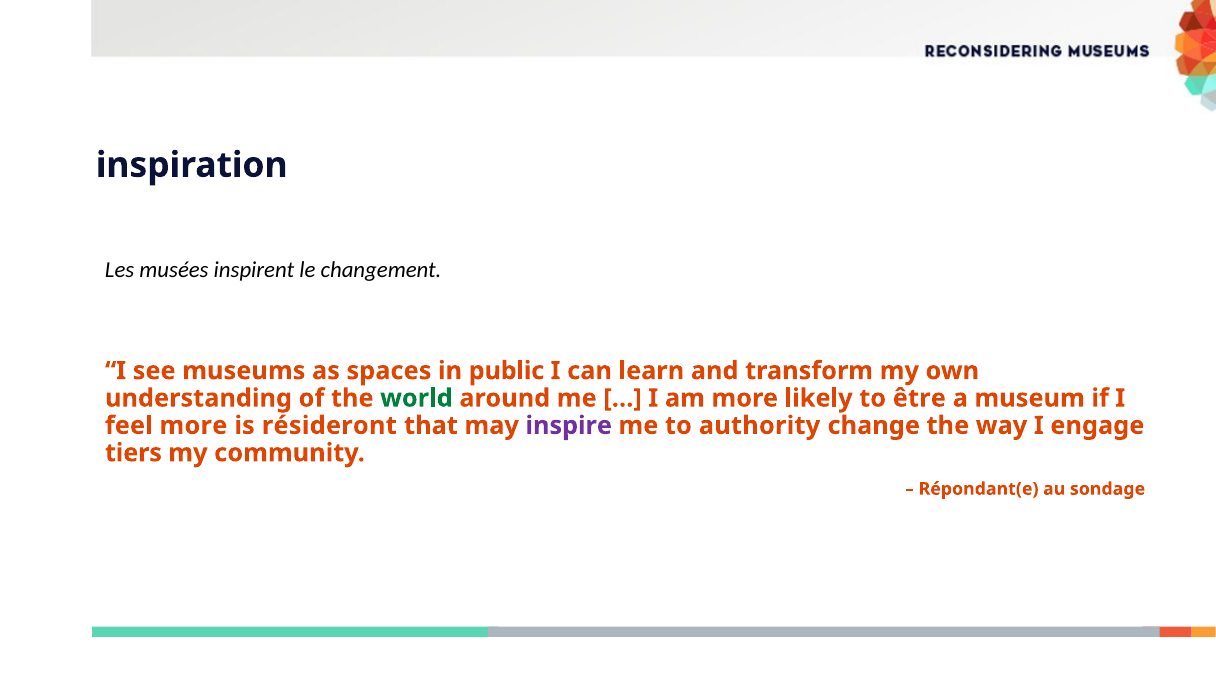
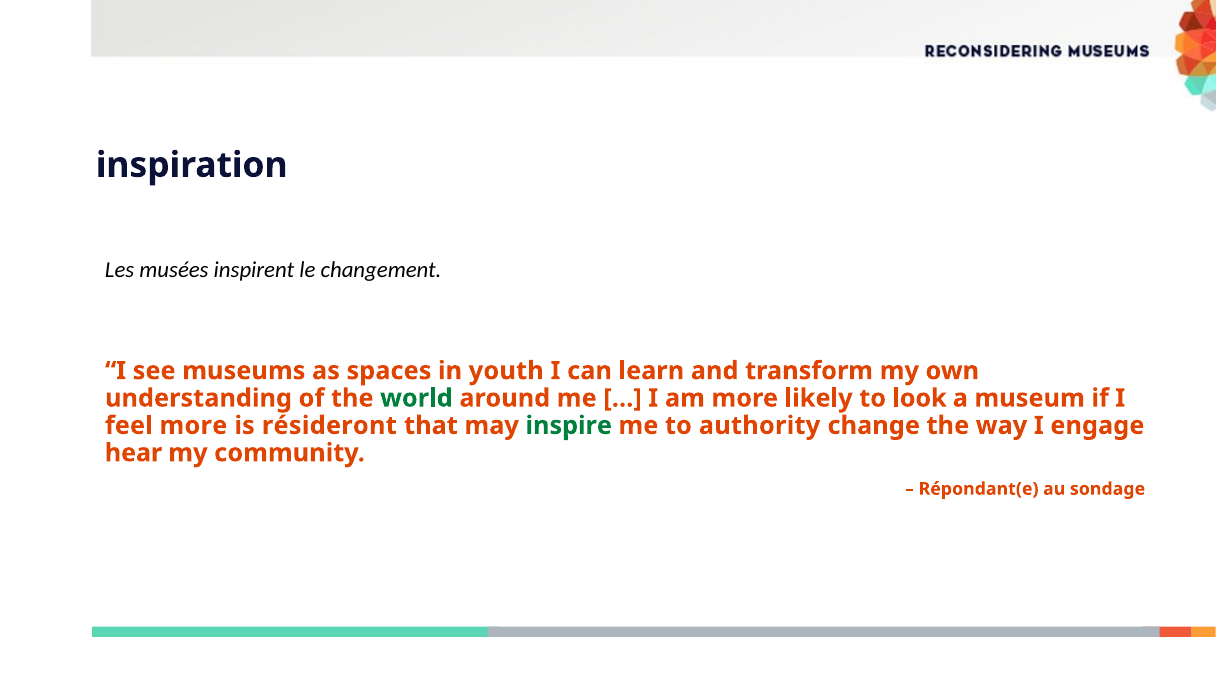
public: public -> youth (506, 371)
être: être -> look (920, 398)
inspire colour: purple -> green (569, 426)
tiers: tiers -> hear (133, 453)
